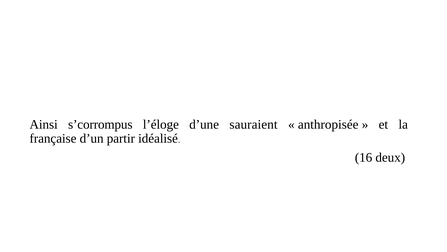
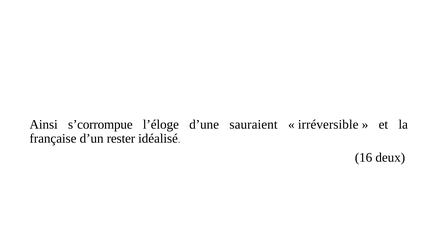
s’corrompus: s’corrompus -> s’corrompue (100, 124)
anthropisée: anthropisée -> irréversible (328, 124)
partir: partir -> rester (121, 138)
